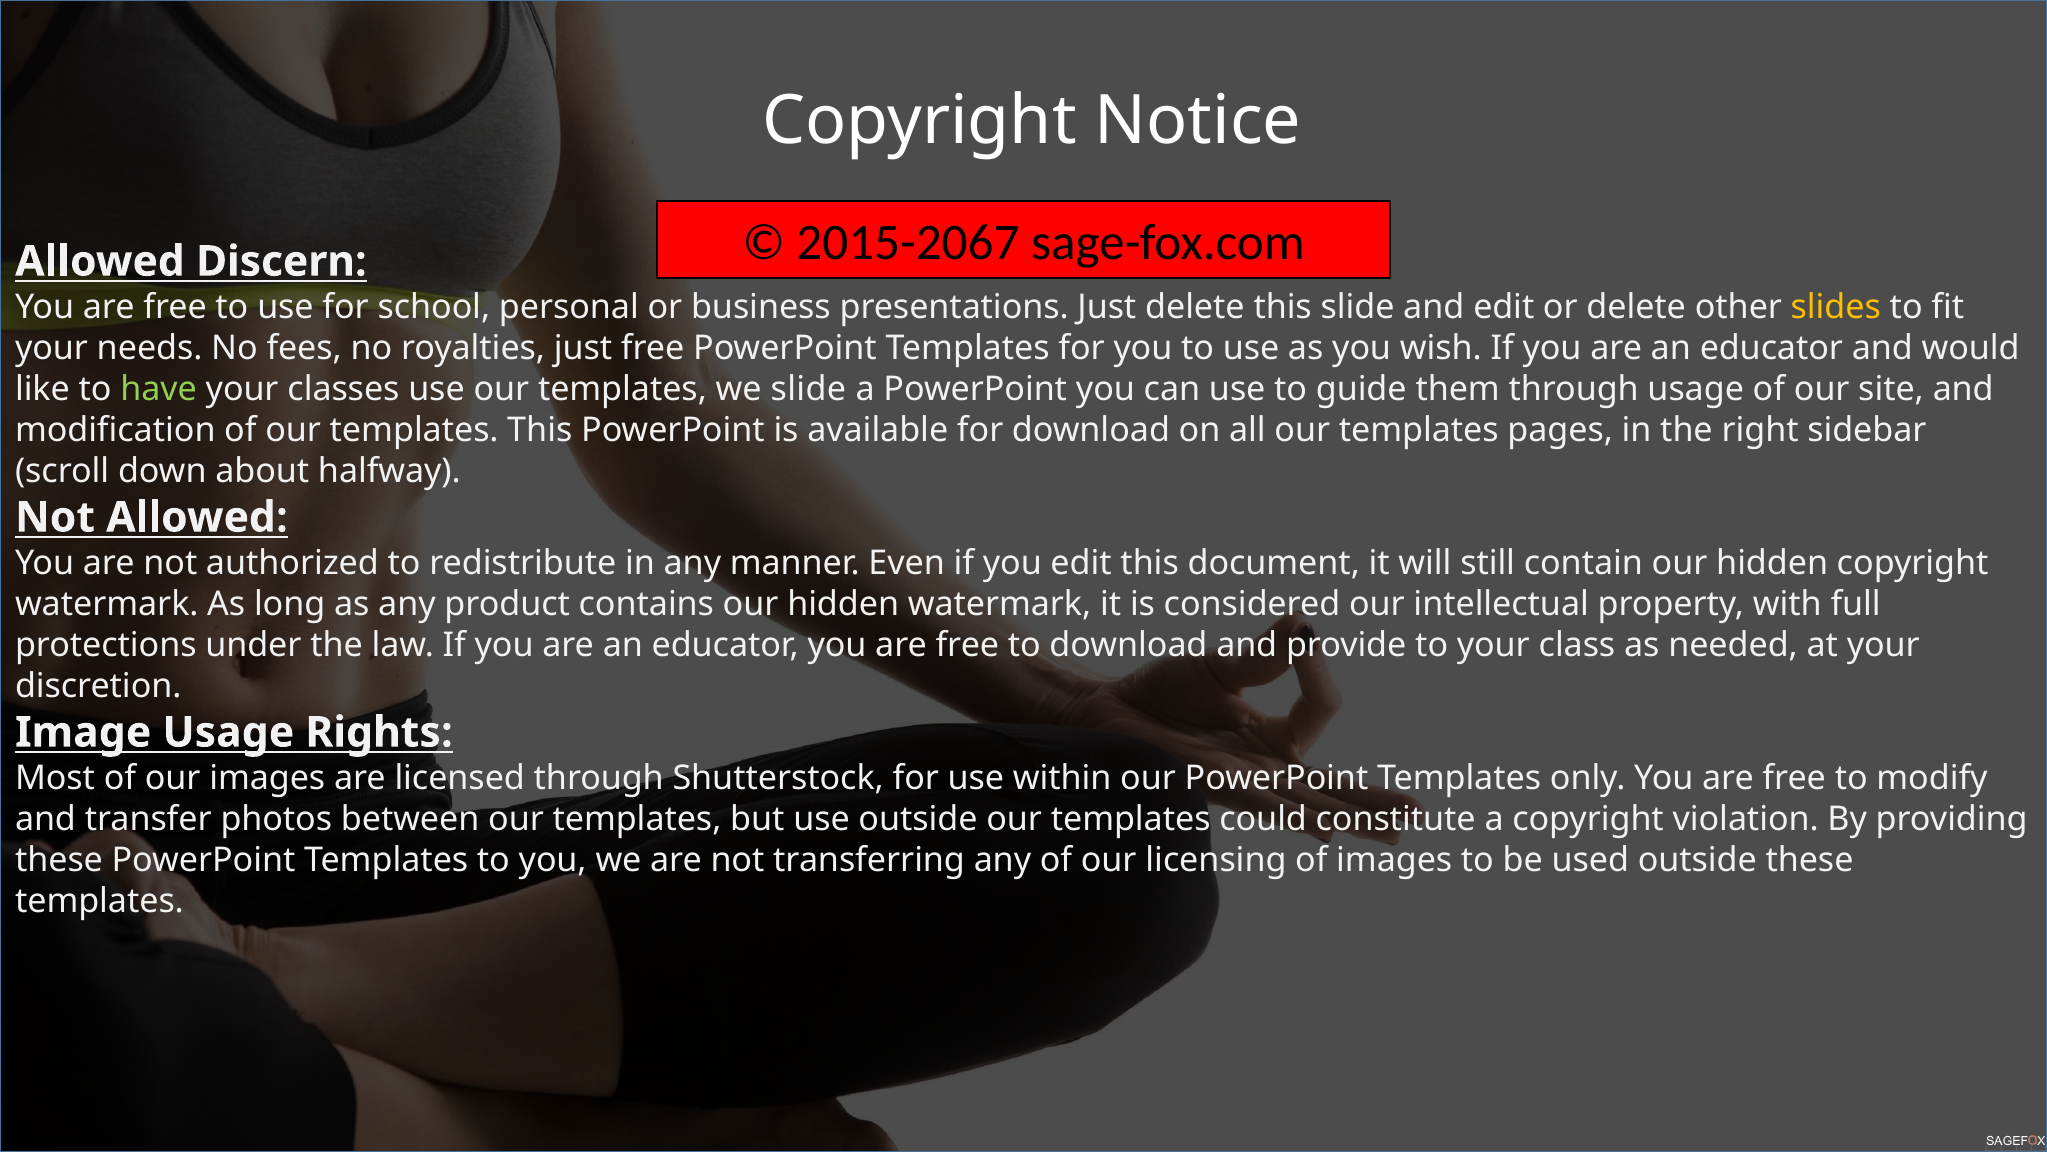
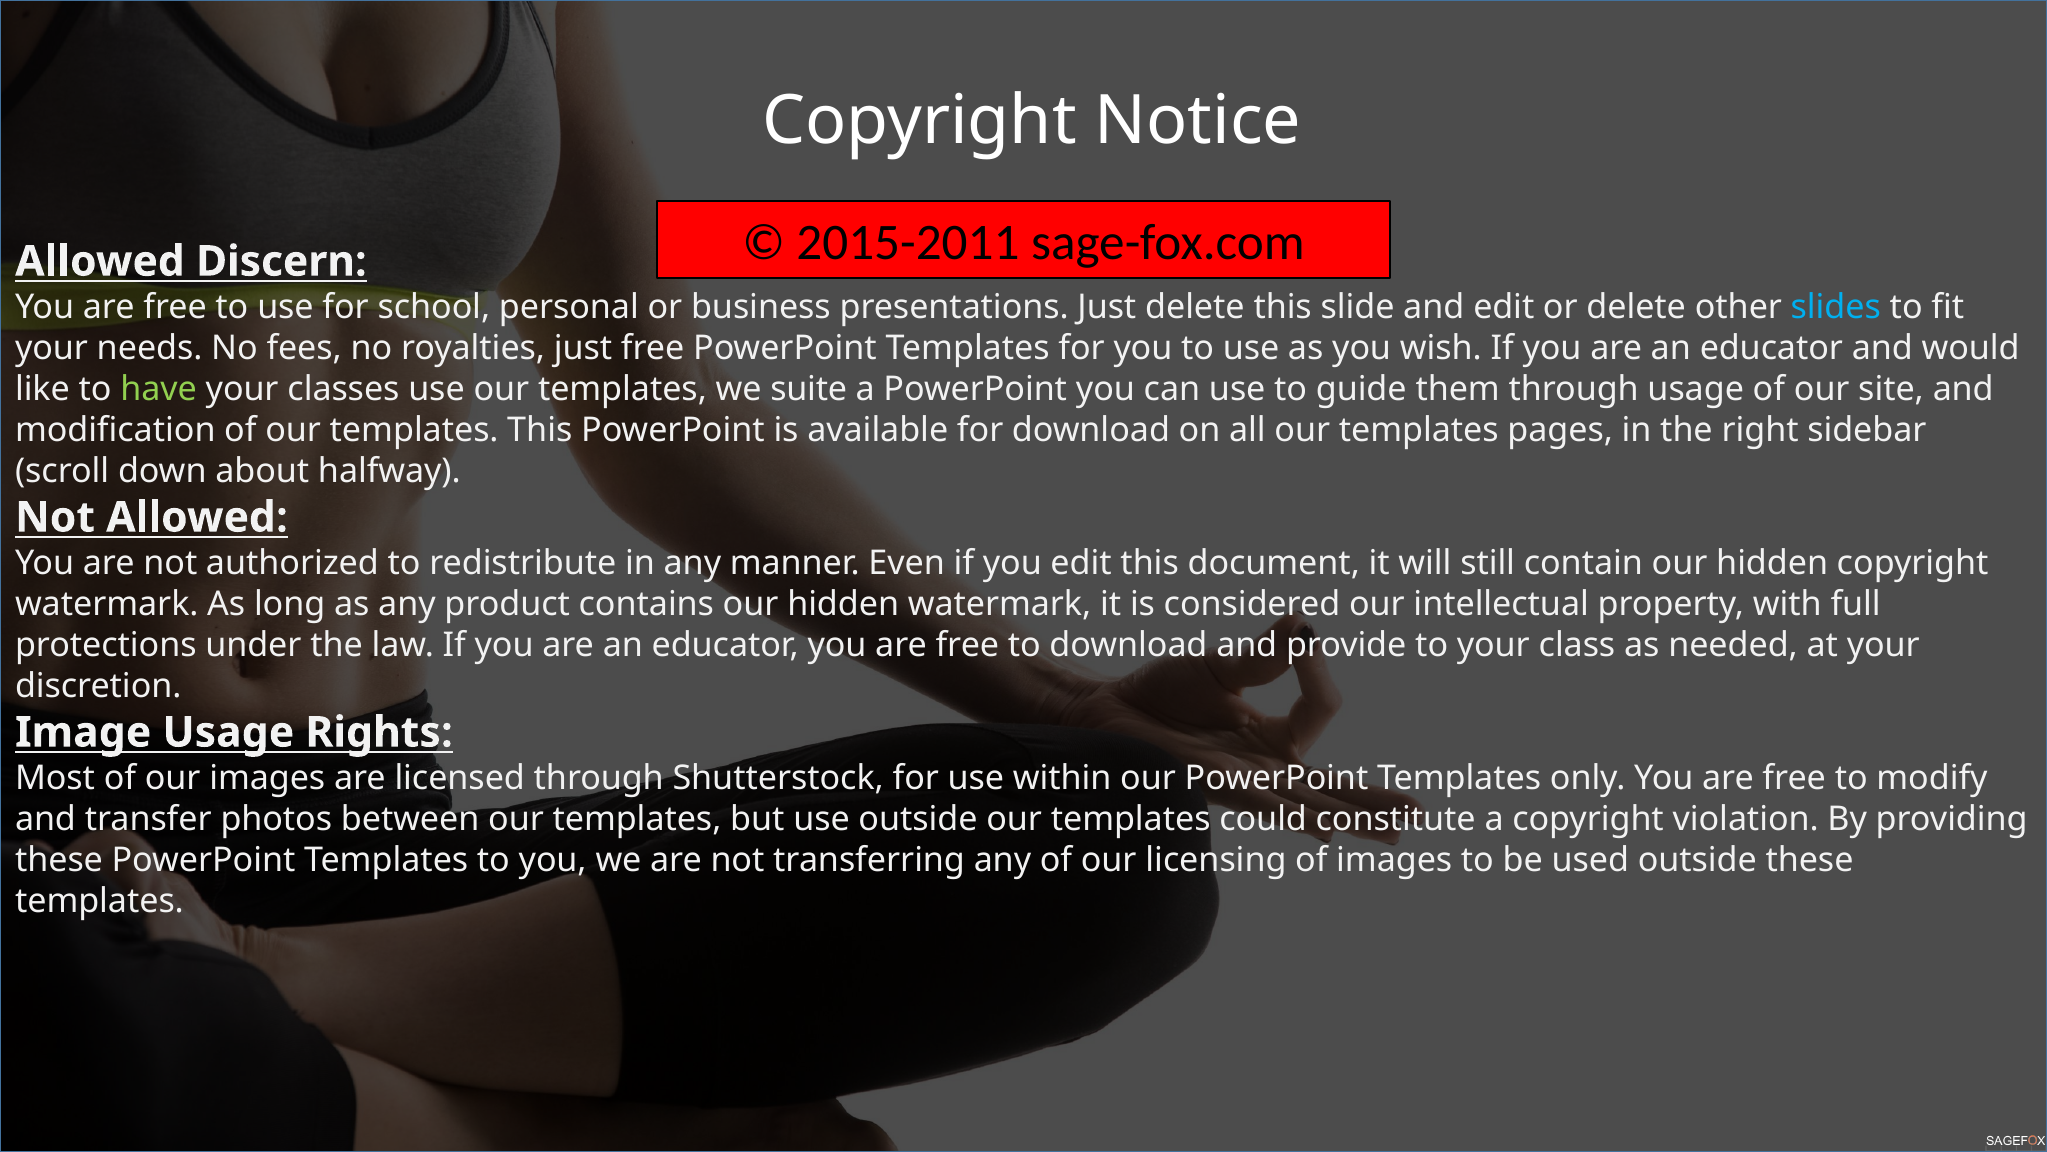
2015-2067: 2015-2067 -> 2015-2011 (908, 243)
slides colour: yellow -> light blue (1836, 307)
we slide: slide -> suite (809, 389)
